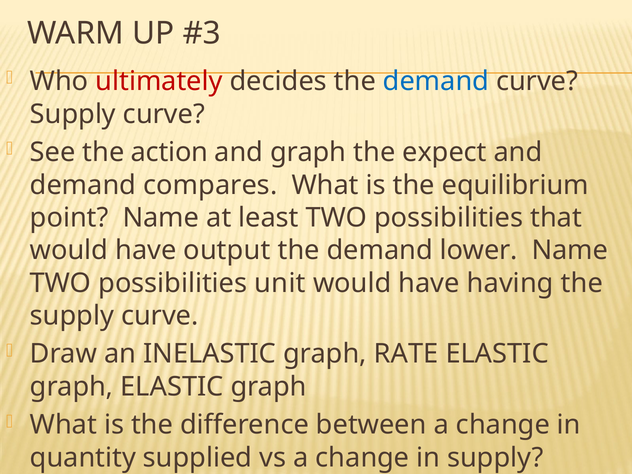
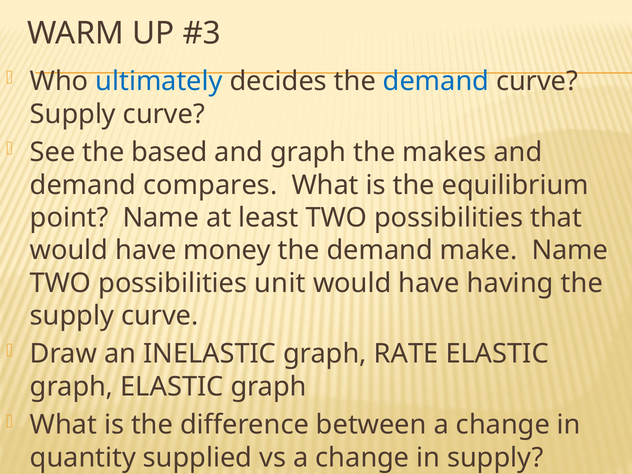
ultimately colour: red -> blue (159, 81)
action: action -> based (169, 152)
expect: expect -> makes (444, 152)
output: output -> money (227, 250)
lower: lower -> make (479, 250)
